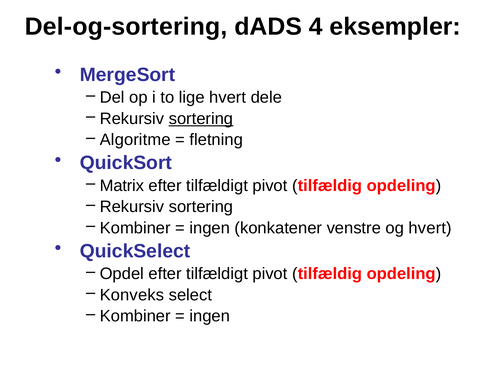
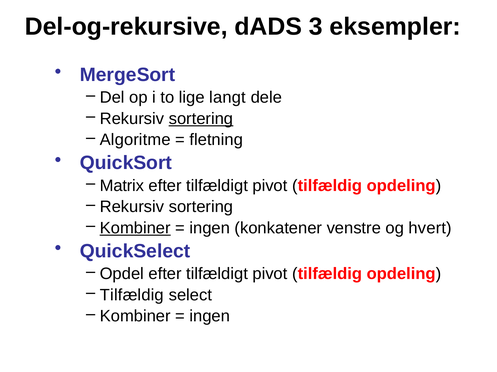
Del-og-sortering: Del-og-sortering -> Del-og-rekursive (126, 27)
4: 4 -> 3 (316, 27)
lige hvert: hvert -> langt (228, 98)
Kombiner underline: none -> present (135, 228)
Konveks: Konveks -> Tilfældig (132, 295)
